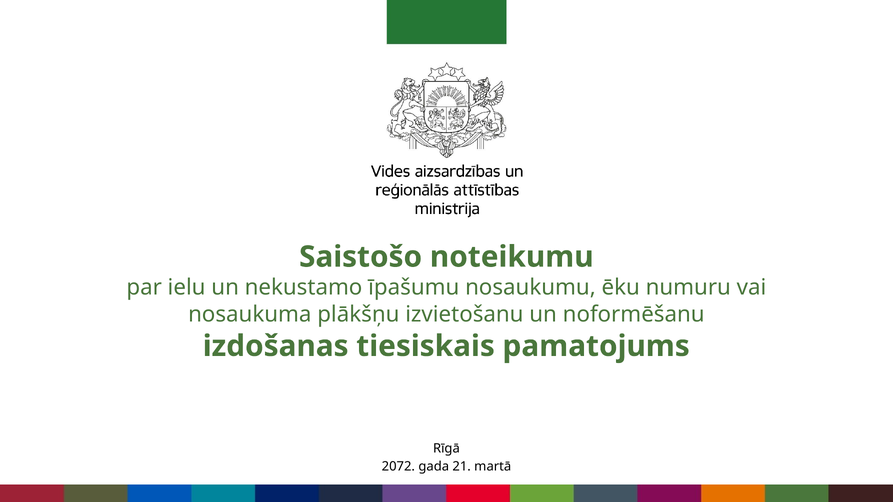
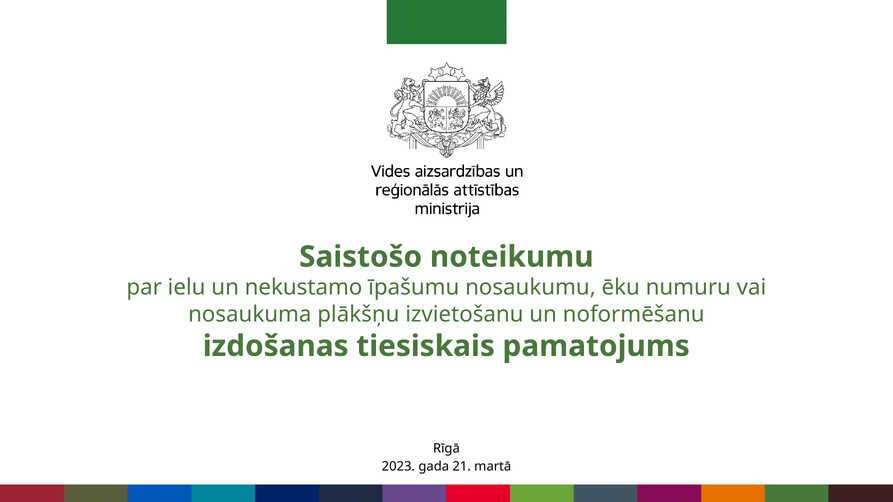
2072: 2072 -> 2023 (398, 467)
